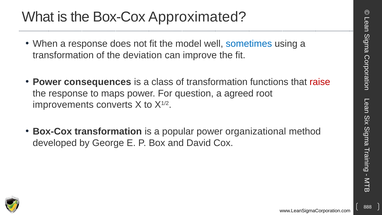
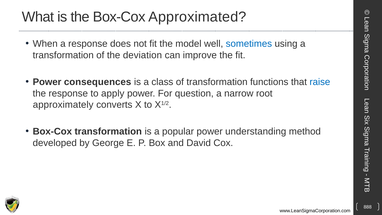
raise colour: red -> blue (320, 82)
maps: maps -> apply (113, 93)
agreed: agreed -> narrow (239, 93)
improvements: improvements -> approximately (63, 105)
organizational: organizational -> understanding (256, 131)
